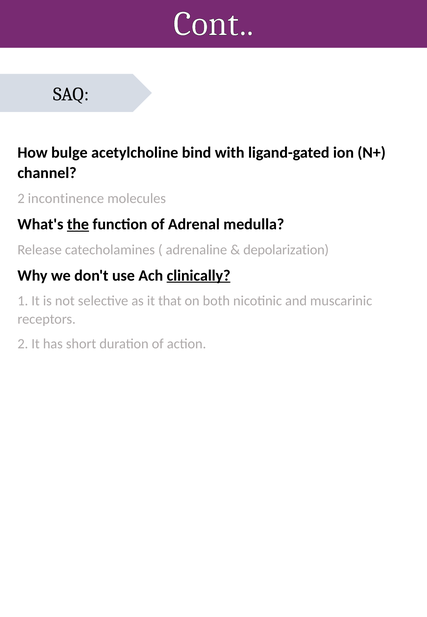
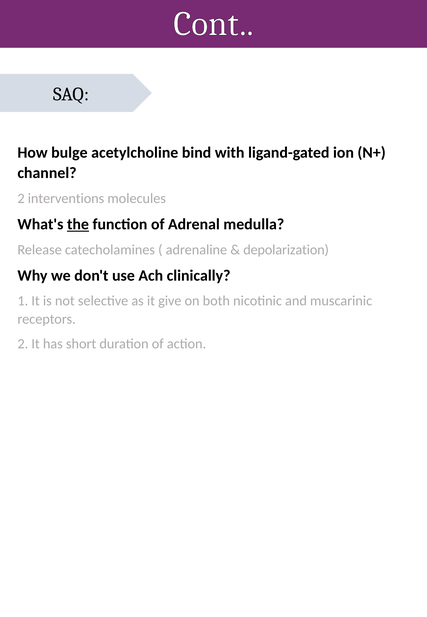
incontinence: incontinence -> interventions (66, 198)
clinically underline: present -> none (199, 275)
that: that -> give (170, 301)
